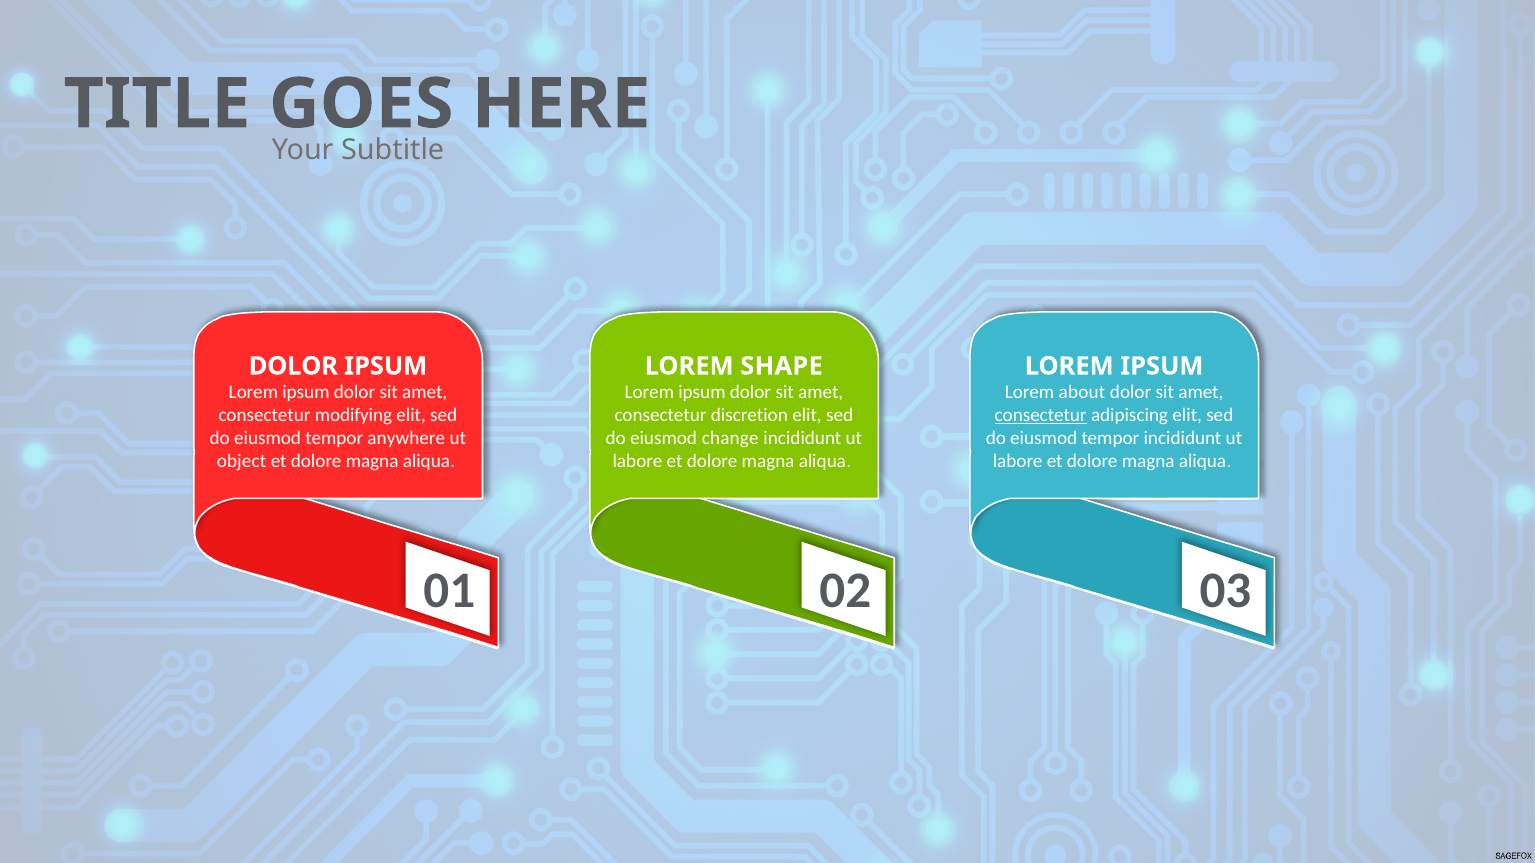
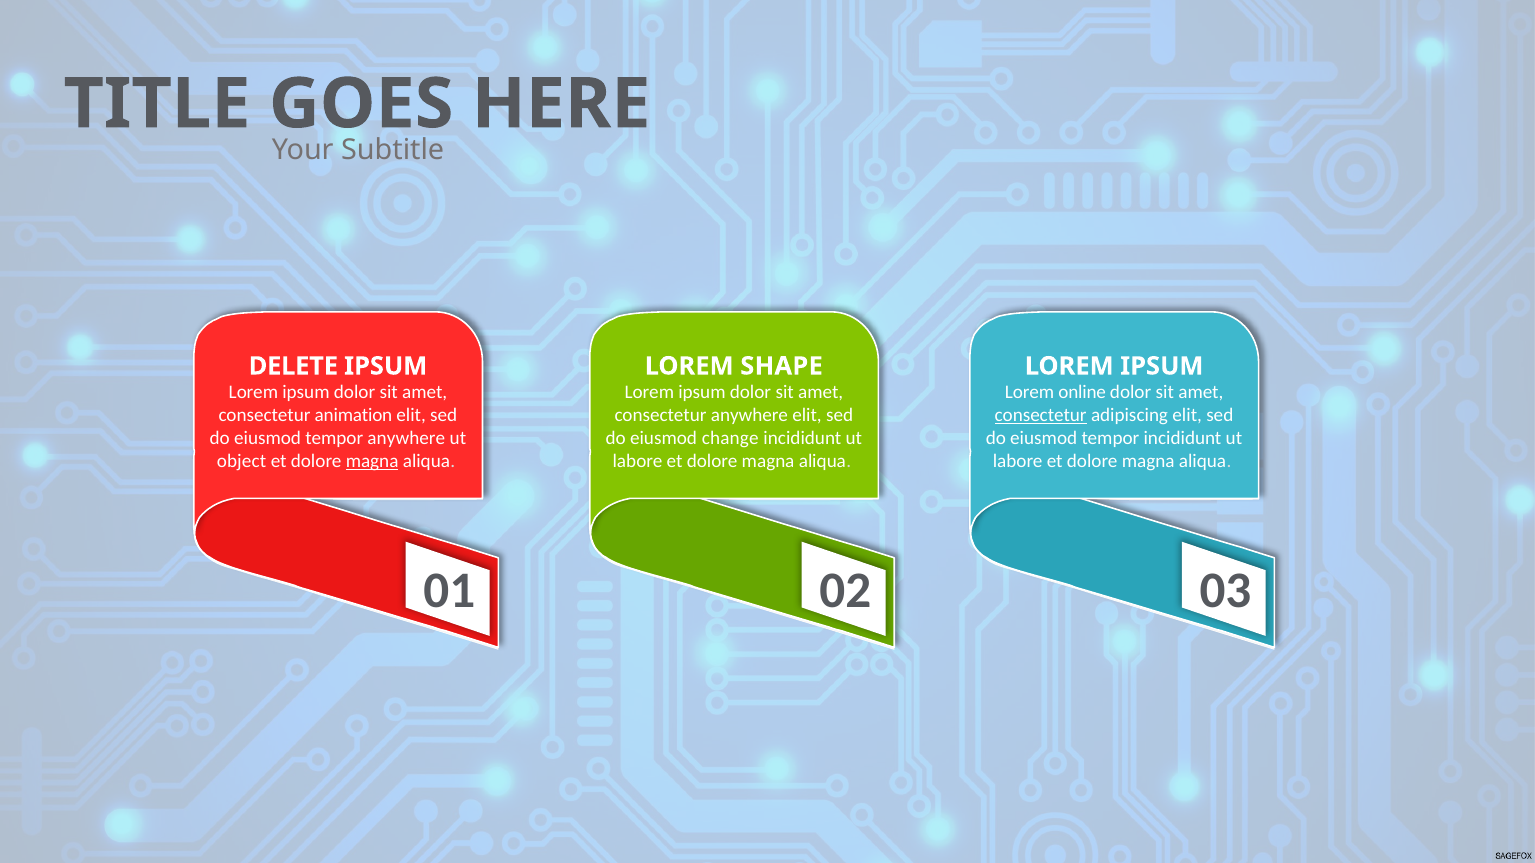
DOLOR: DOLOR -> DELETE (293, 366)
about: about -> online (1082, 393)
modifying: modifying -> animation (354, 416)
consectetur discretion: discretion -> anywhere (749, 416)
magna underline: none -> present (372, 462)
